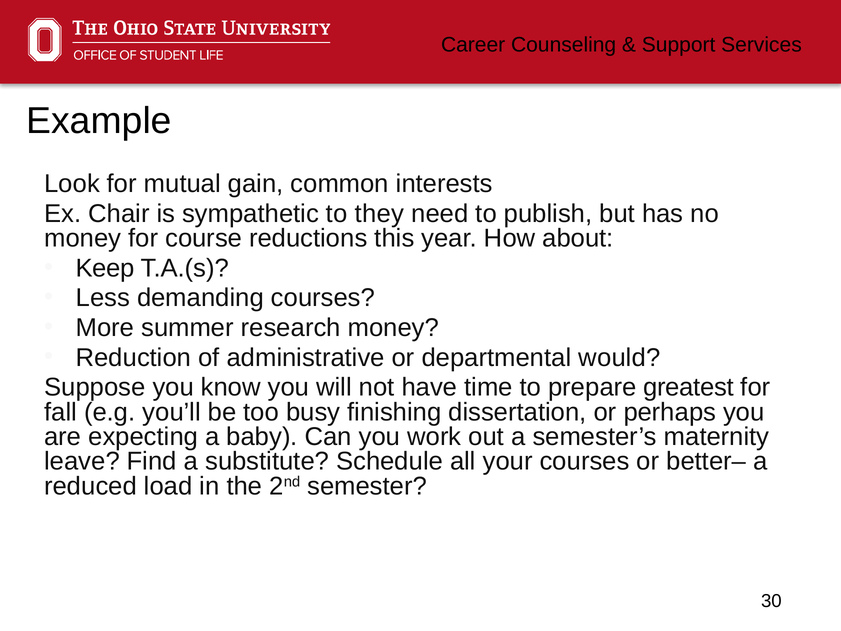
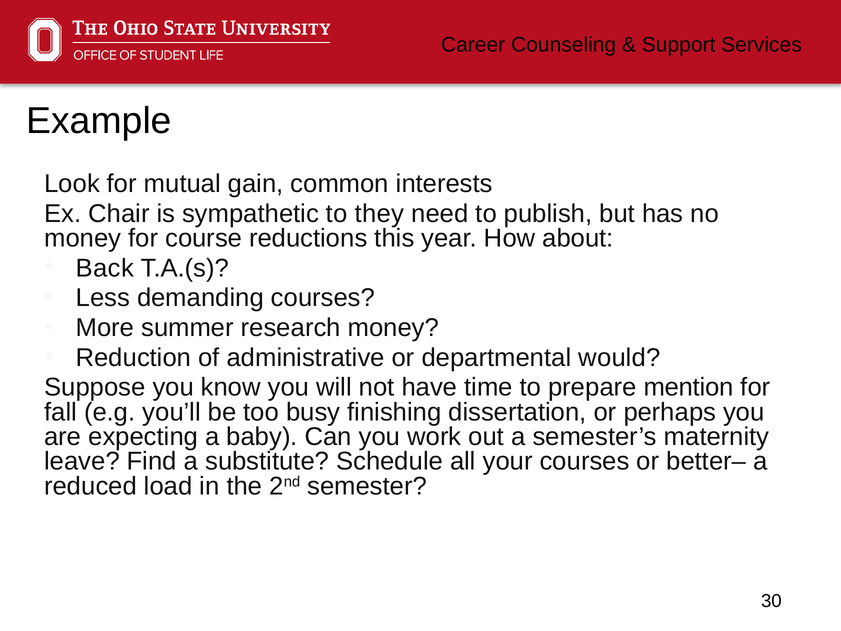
Keep: Keep -> Back (105, 268)
greatest: greatest -> mention (689, 387)
